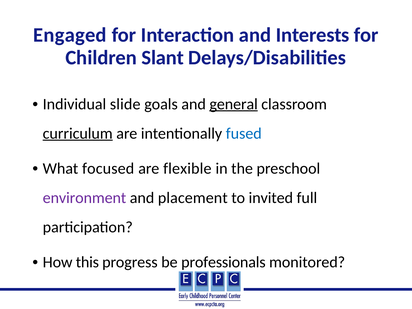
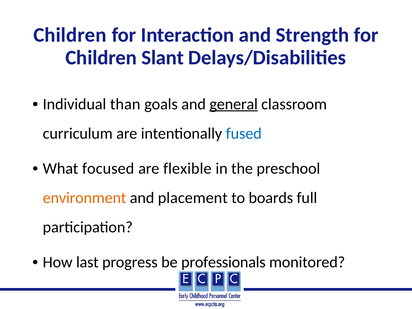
Engaged: Engaged -> Children (70, 35)
Interests: Interests -> Strength (313, 35)
slide: slide -> than (125, 104)
curriculum underline: present -> none (78, 133)
environment colour: purple -> orange (84, 198)
invited: invited -> boards (271, 198)
this: this -> last (87, 262)
